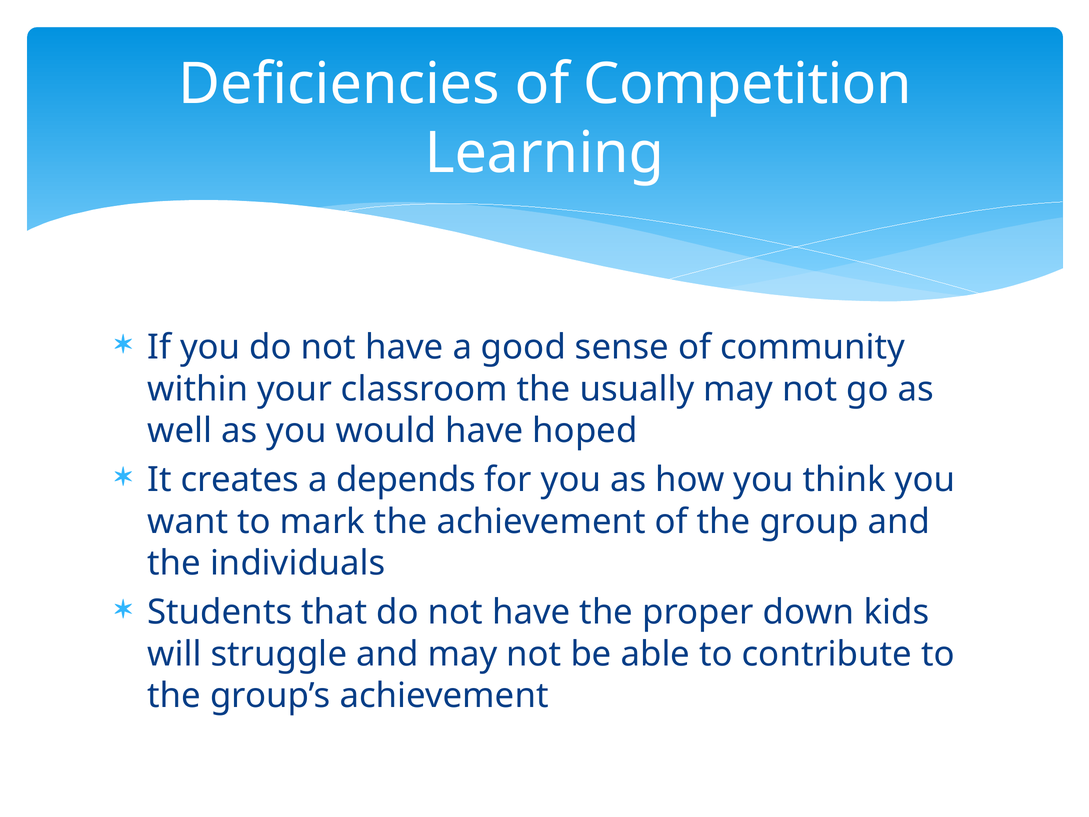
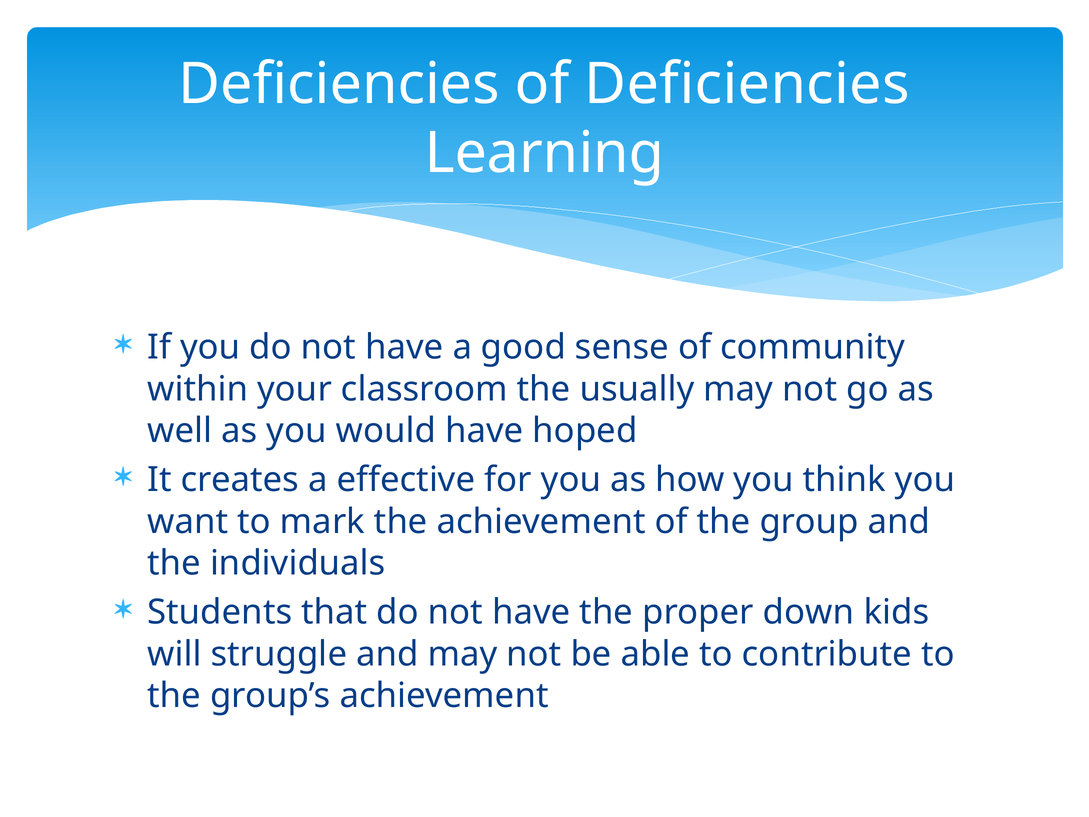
of Competition: Competition -> Deficiencies (747, 84)
depends: depends -> effective (406, 480)
